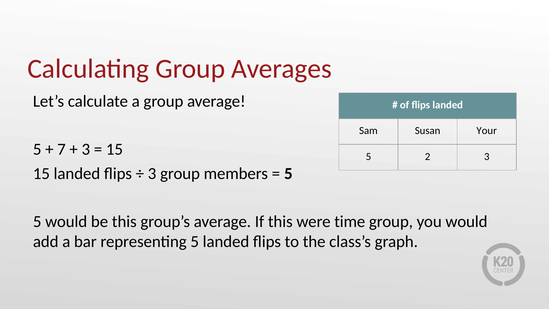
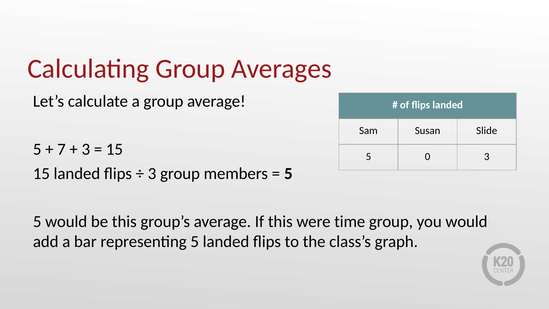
Your: Your -> Slide (487, 131)
2: 2 -> 0 (428, 156)
